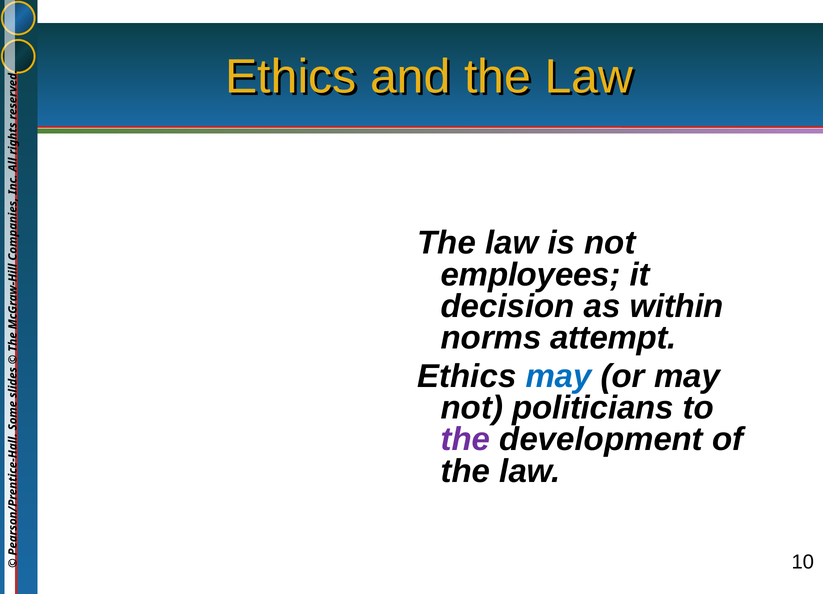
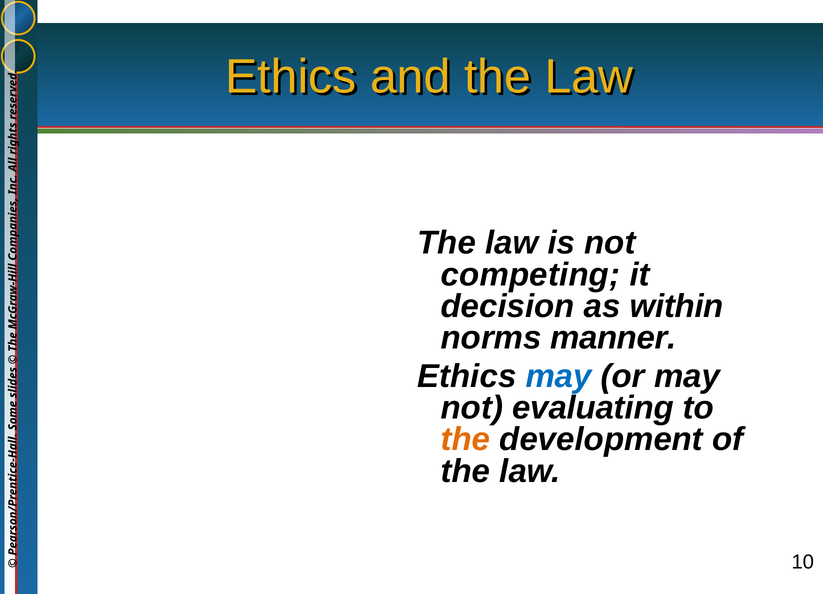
employees: employees -> competing (530, 275)
attempt: attempt -> manner (613, 338)
politicians: politicians -> evaluating (593, 408)
the colour: purple -> orange (465, 440)
